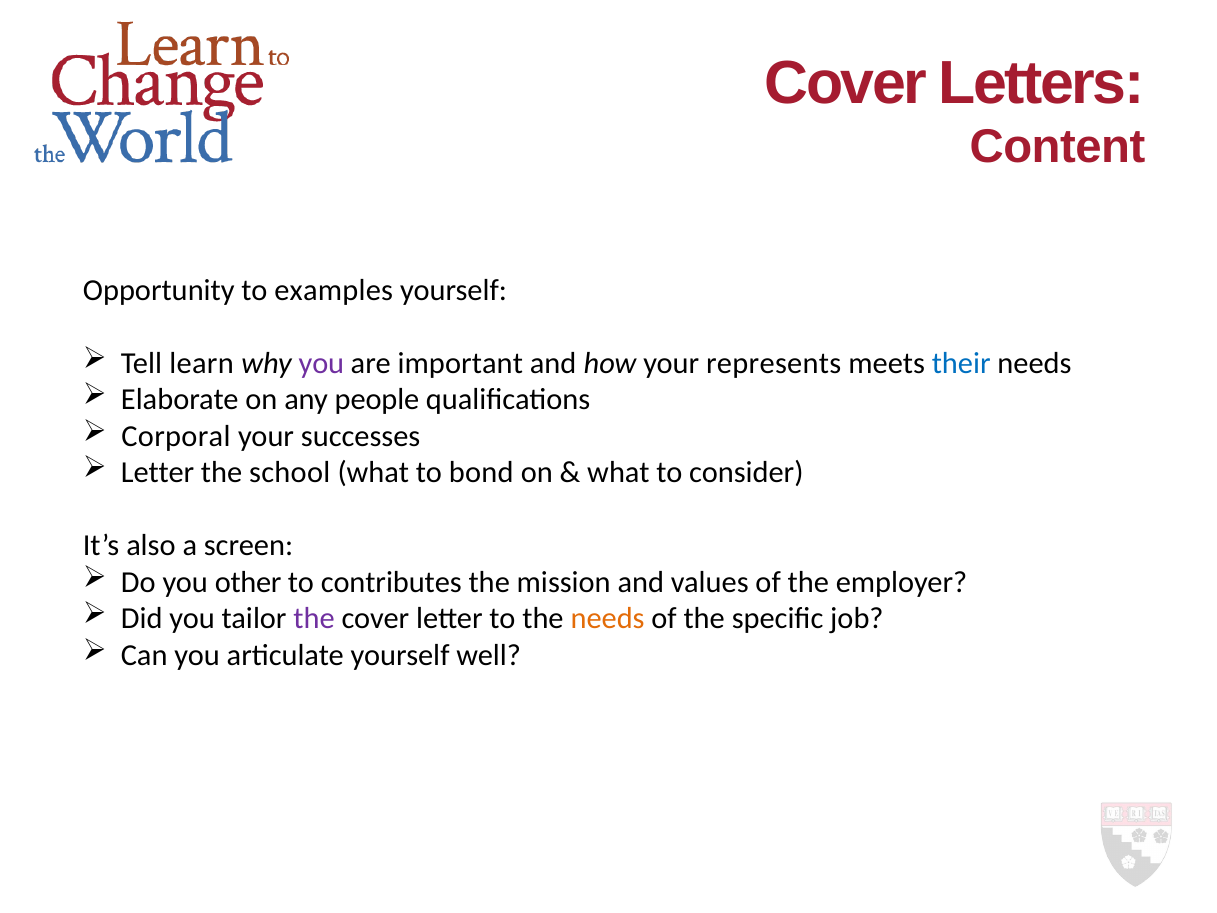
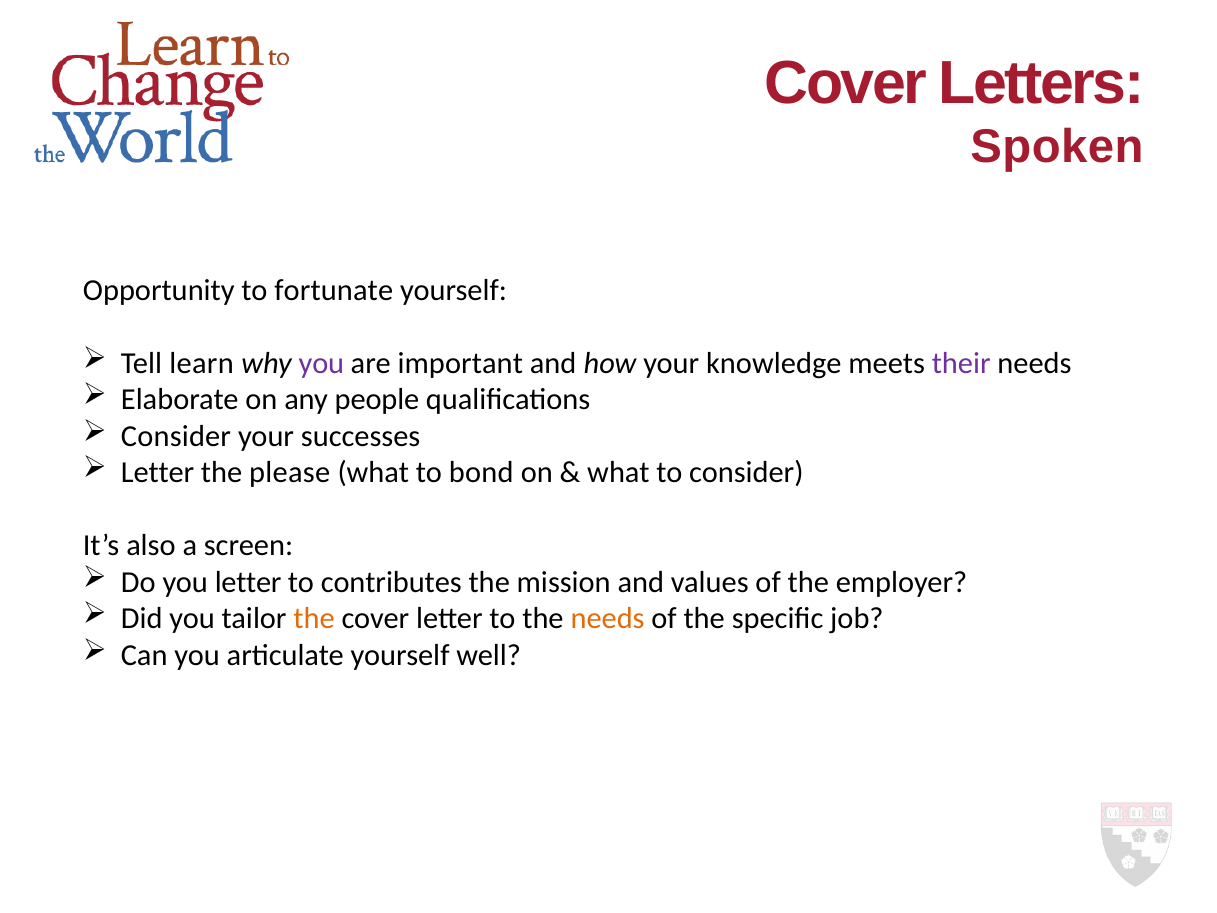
Content: Content -> Spoken (1057, 147)
examples: examples -> fortunate (334, 290)
represents: represents -> knowledge (774, 363)
their colour: blue -> purple (961, 363)
Corporal: Corporal -> Consider (176, 436)
school: school -> please (290, 473)
you other: other -> letter (248, 582)
the colour: purple -> orange (314, 619)
